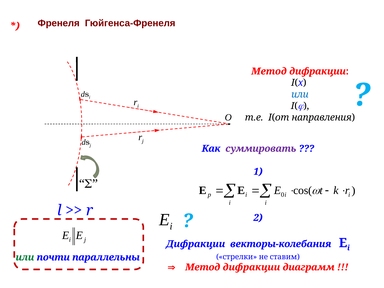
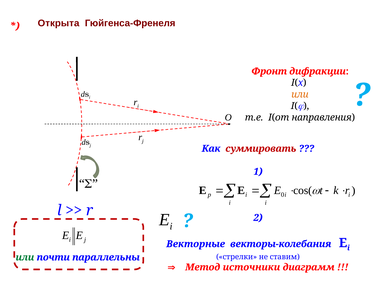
Френеля: Френеля -> Открыта (59, 23)
Метод: Метод -> Фронт (269, 71)
или colour: blue -> orange (300, 94)
суммировать colour: purple -> red (261, 149)
Дифракции: Дифракции -> Векторные (196, 244)
дифракции: дифракции -> источники (251, 267)
